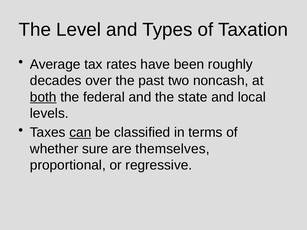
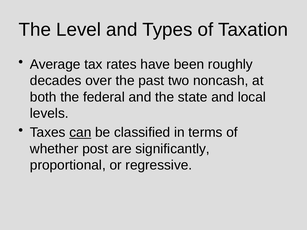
both underline: present -> none (43, 97)
sure: sure -> post (95, 149)
themselves: themselves -> significantly (173, 149)
